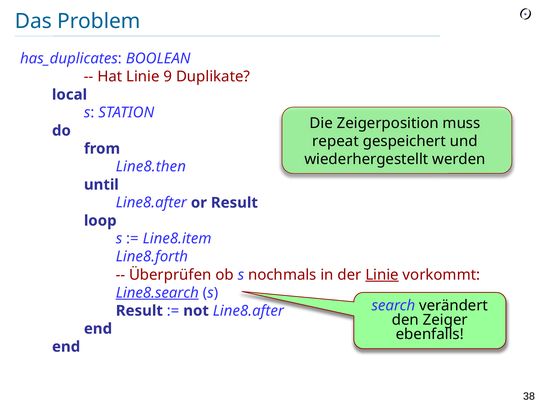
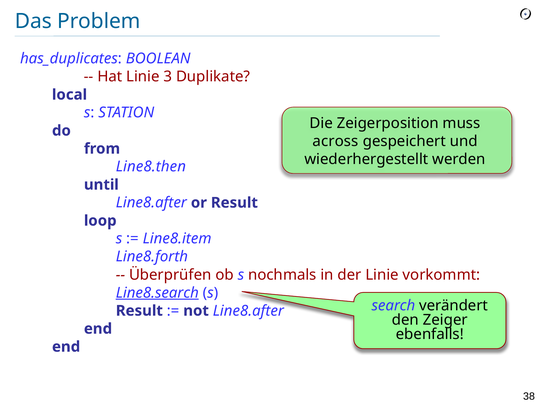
9: 9 -> 3 (168, 77)
repeat: repeat -> across (335, 141)
Linie underline: present -> none (382, 275)
